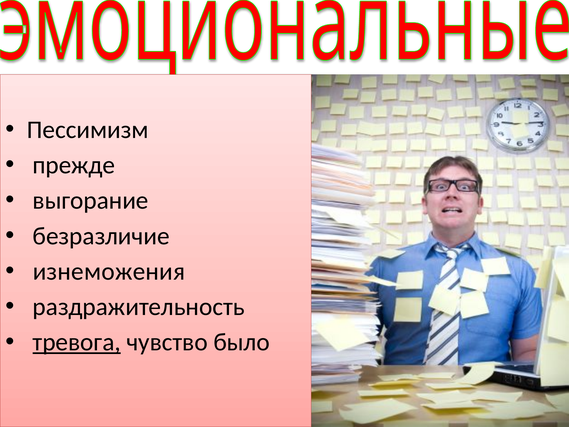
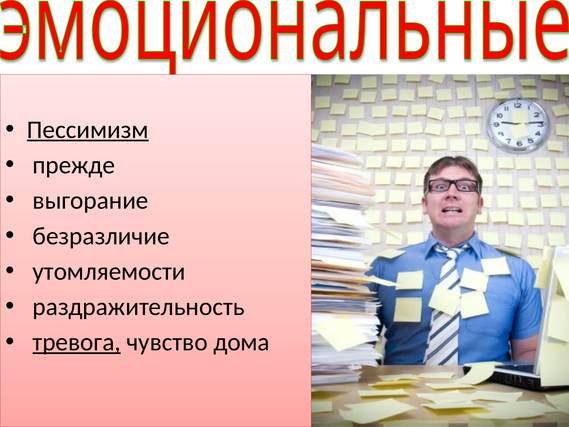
Пессимизм underline: none -> present (88, 130)
изнеможения: изнеможения -> утомляемости (109, 271)
было: было -> дома (242, 342)
